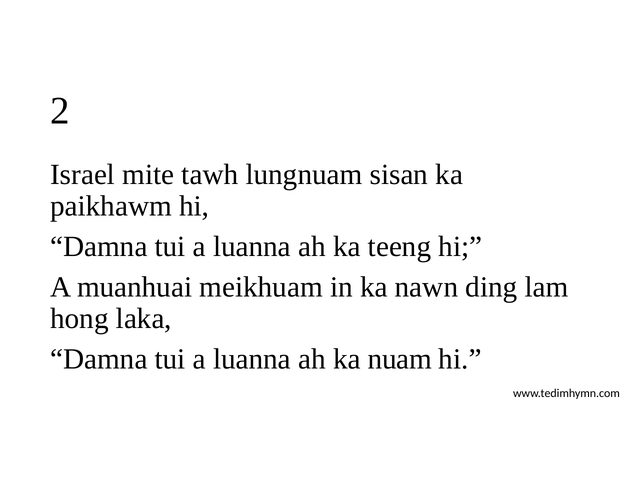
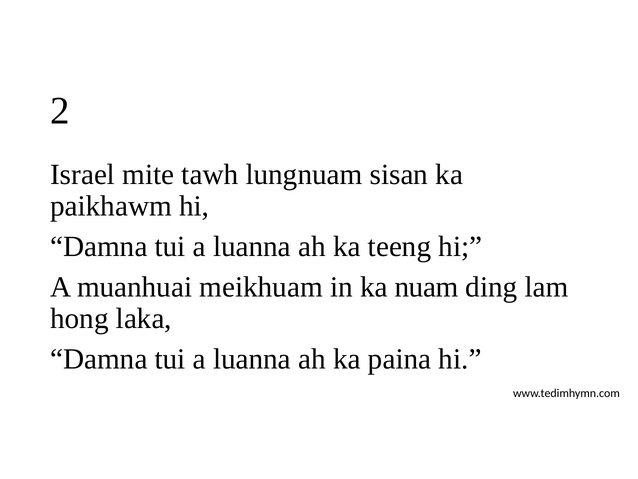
nawn: nawn -> nuam (427, 287)
nuam: nuam -> paina (400, 359)
